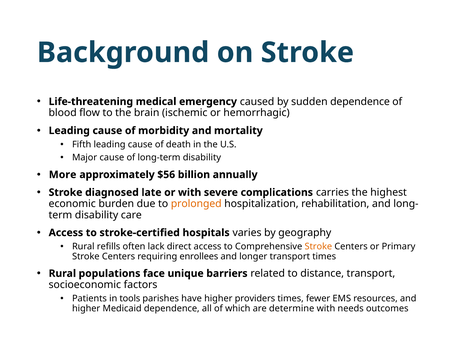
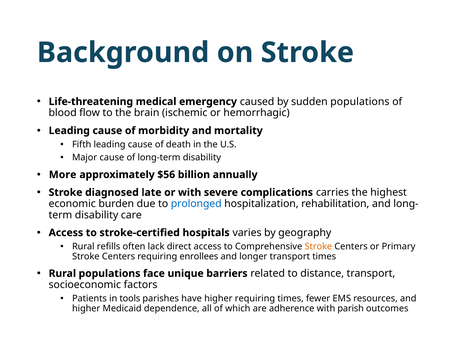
sudden dependence: dependence -> populations (360, 102)
prolonged colour: orange -> blue (196, 204)
higher providers: providers -> requiring (255, 298)
determine: determine -> adherence (292, 308)
needs: needs -> parish (351, 308)
